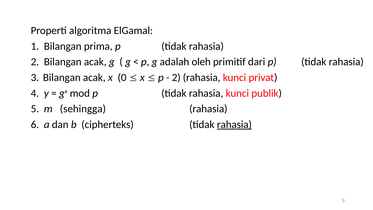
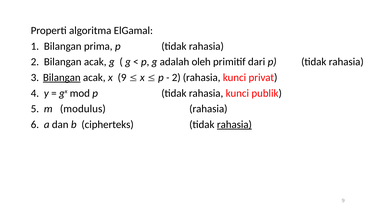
Bilangan underline: none -> present (62, 77)
x 0: 0 -> 9 (122, 77)
sehingga: sehingga -> modulus (83, 109)
